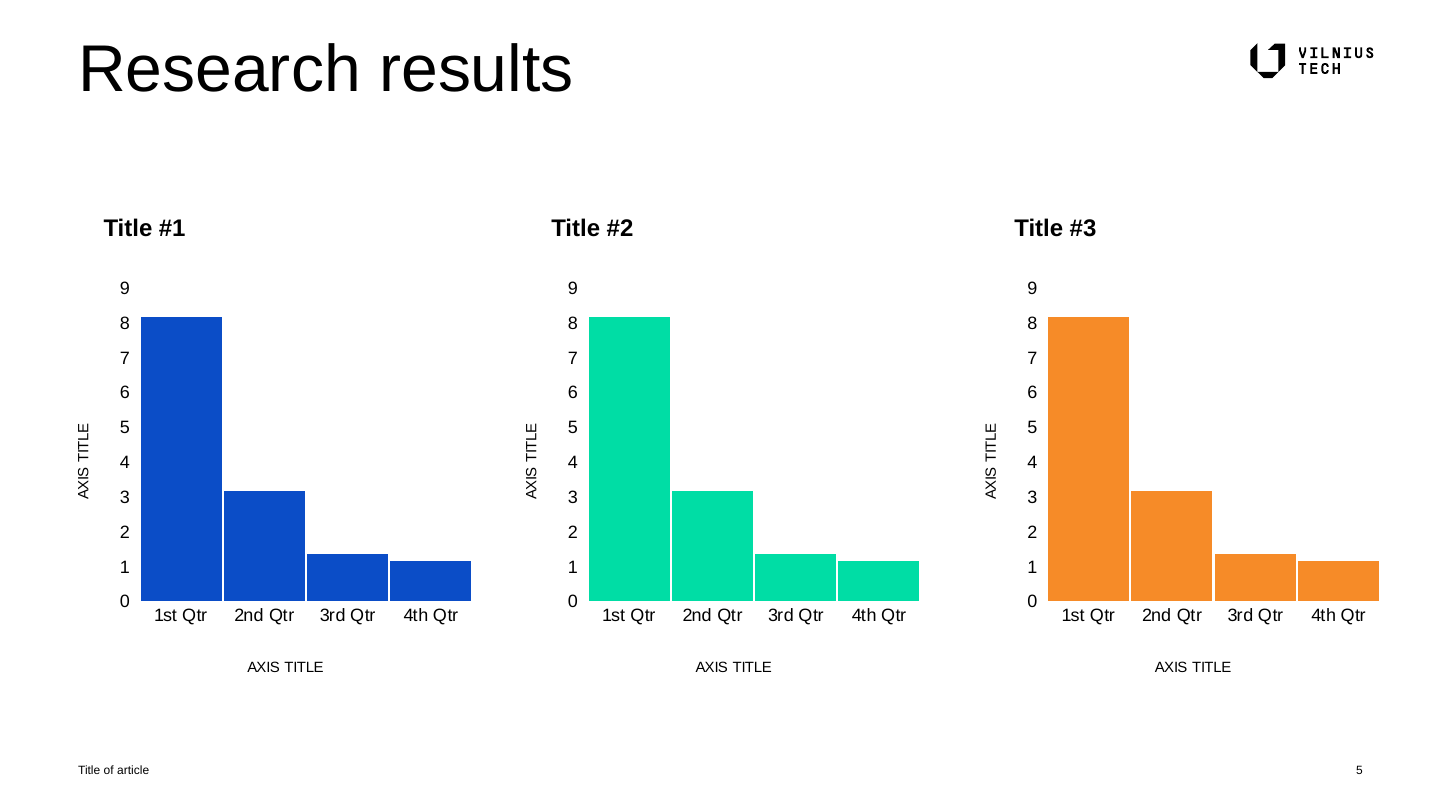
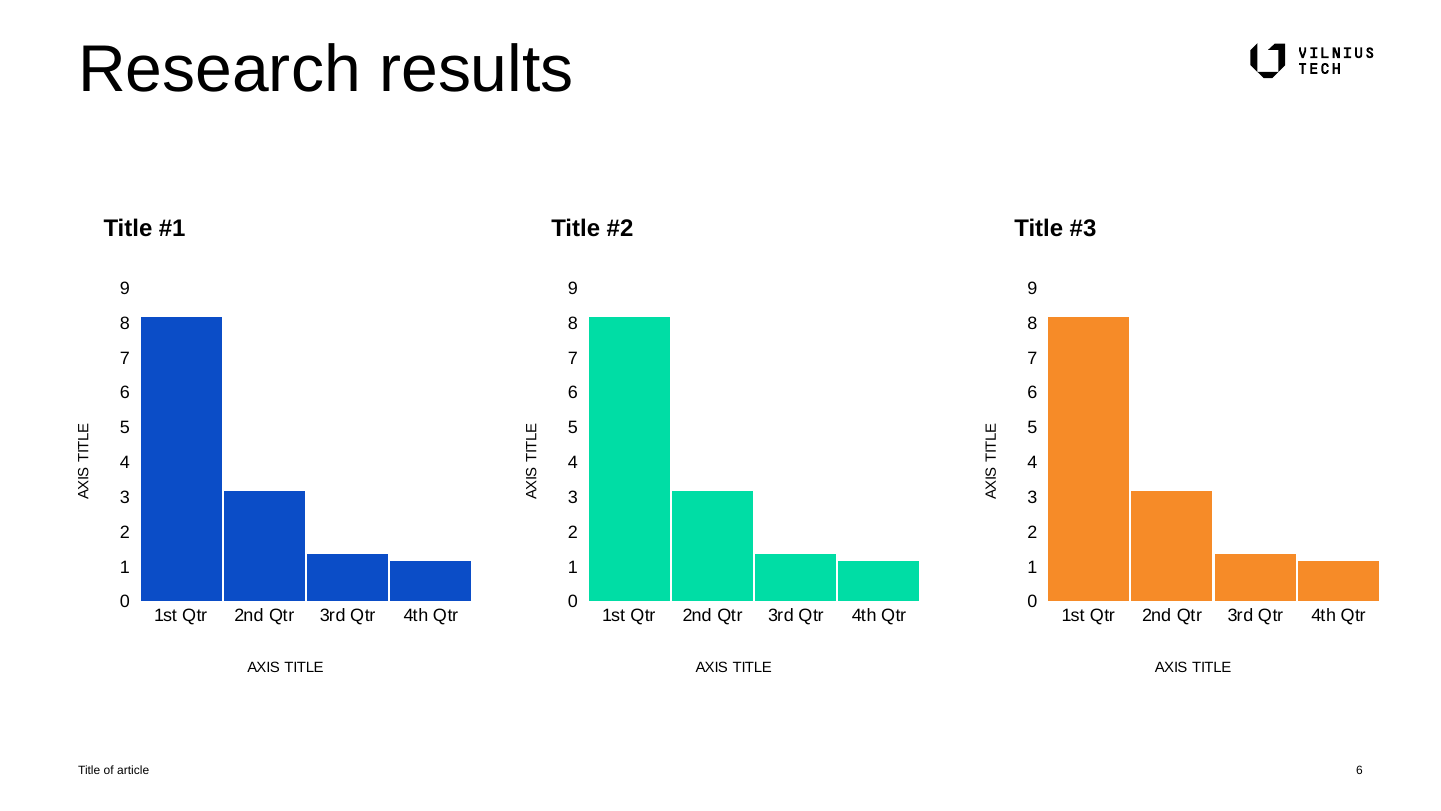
article 5: 5 -> 6 (1359, 770)
